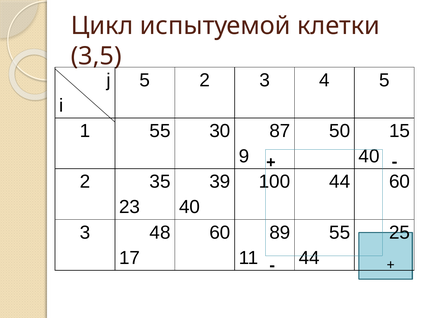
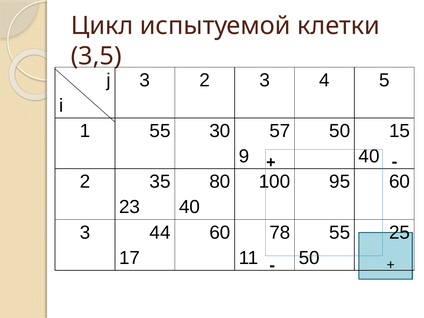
j 5: 5 -> 3 (145, 80)
87: 87 -> 57 (280, 131)
39: 39 -> 80 (220, 182)
100 44: 44 -> 95 (340, 182)
48: 48 -> 44 (160, 232)
89: 89 -> 78 (280, 232)
11 44: 44 -> 50 (309, 258)
